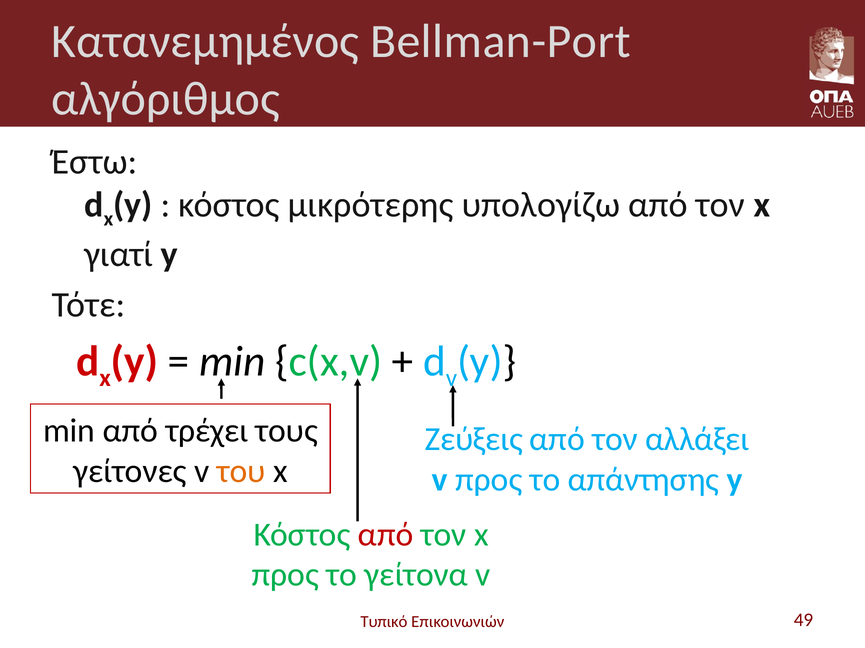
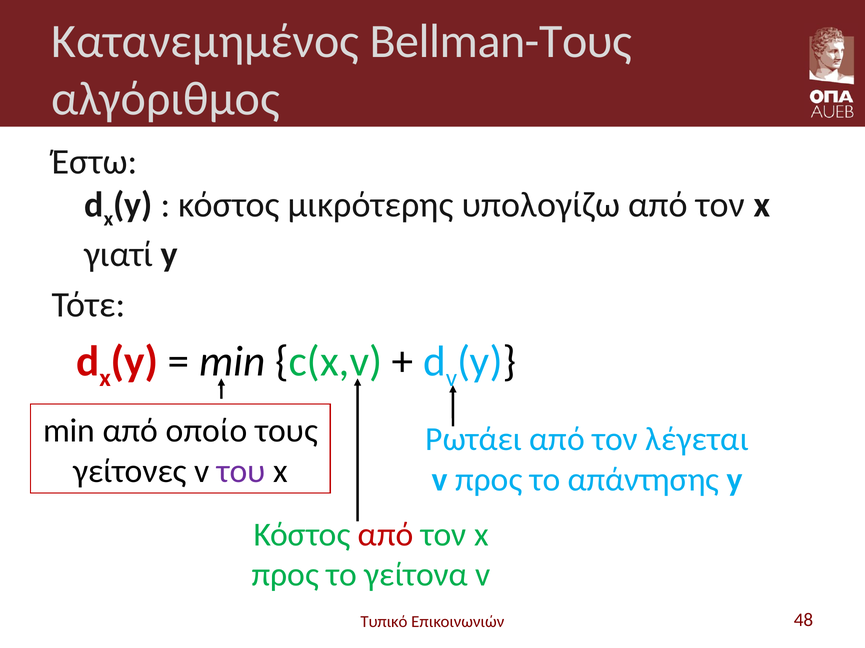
Bellman-Port: Bellman-Port -> Bellman-Τους (501, 41)
τρέχει: τρέχει -> οποίο (207, 431)
Ζεύξεις: Ζεύξεις -> Ρωτάει (474, 440)
αλλάξει: αλλάξει -> λέγεται (697, 440)
του colour: orange -> purple (241, 472)
49: 49 -> 48 (803, 621)
